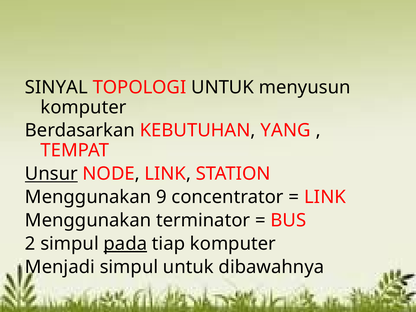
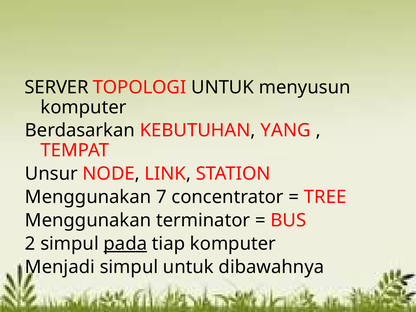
SINYAL: SINYAL -> SERVER (57, 87)
Unsur underline: present -> none (51, 174)
9: 9 -> 7 (161, 197)
LINK: LINK -> TREE (325, 197)
